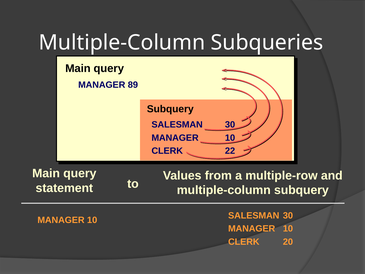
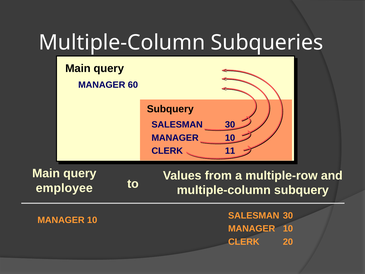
89: 89 -> 60 (133, 85)
22: 22 -> 11 (230, 151)
statement: statement -> employee (64, 188)
